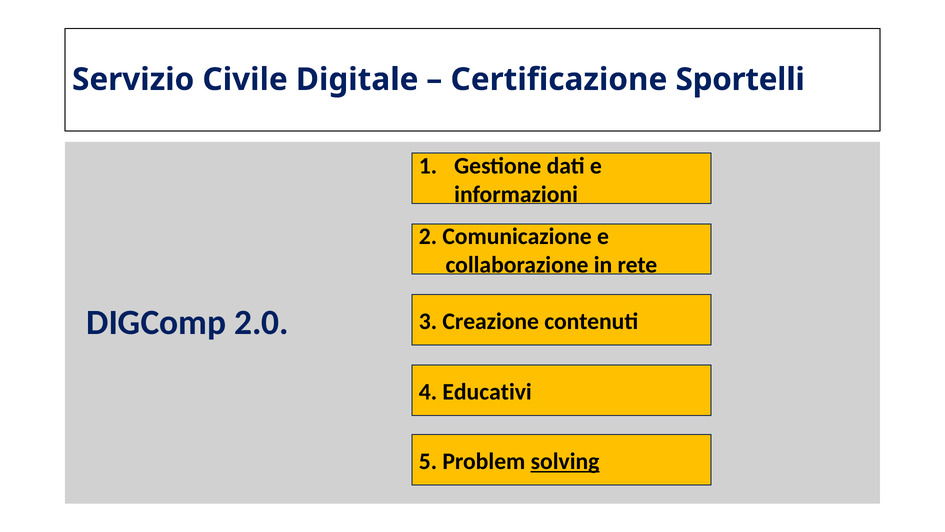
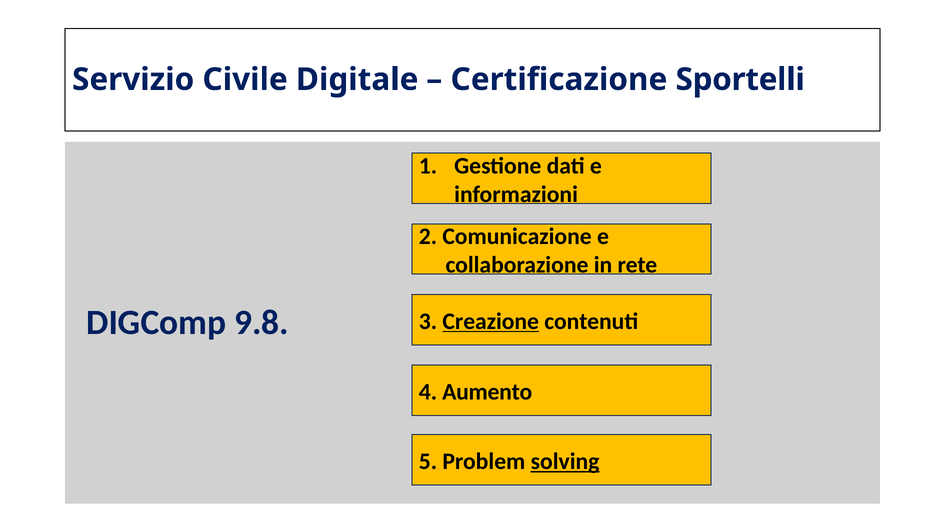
2.0: 2.0 -> 9.8 (261, 322)
Creazione underline: none -> present (491, 321)
Educativi: Educativi -> Aumento (487, 392)
